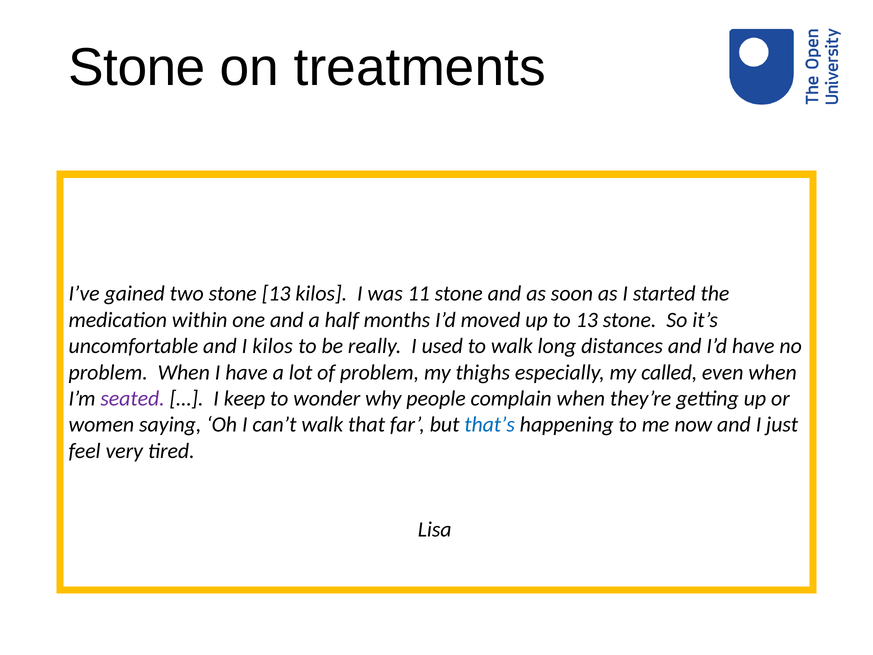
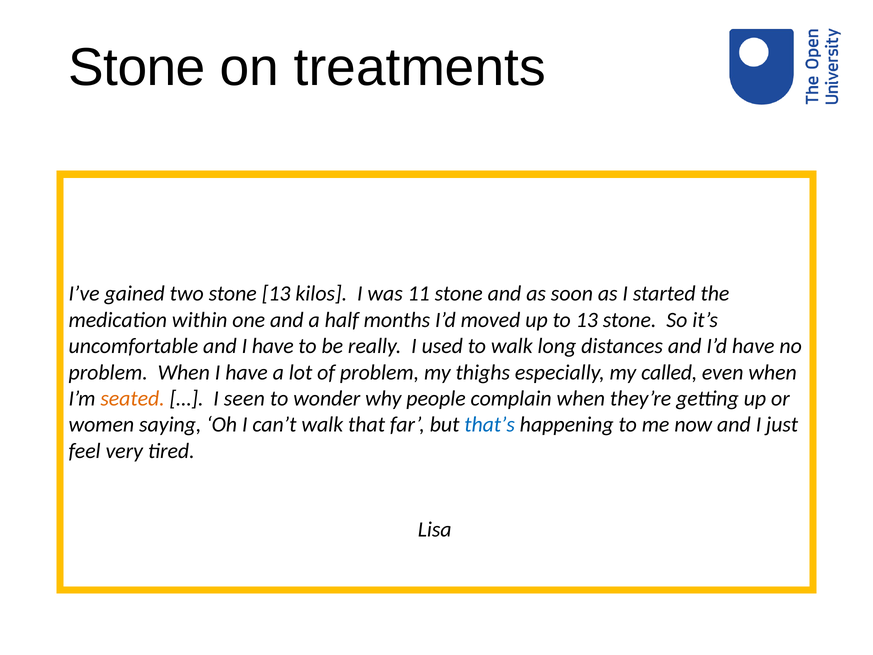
and I kilos: kilos -> have (273, 346)
seated colour: purple -> orange (133, 398)
keep: keep -> seen (244, 398)
